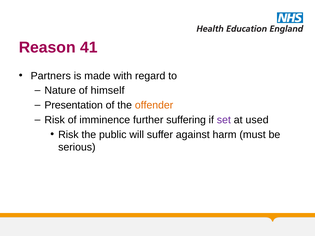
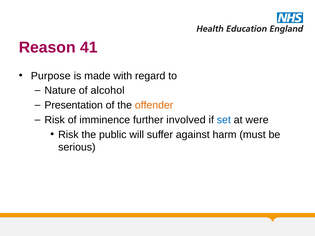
Partners: Partners -> Purpose (51, 76)
himself: himself -> alcohol (108, 91)
suffering: suffering -> involved (186, 120)
set colour: purple -> blue (224, 120)
used: used -> were (257, 120)
